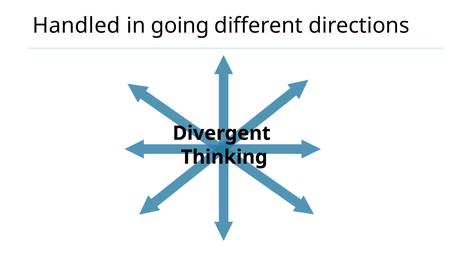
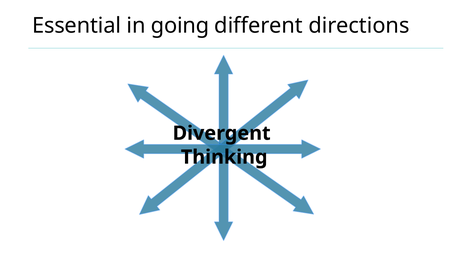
Handled: Handled -> Essential (77, 26)
